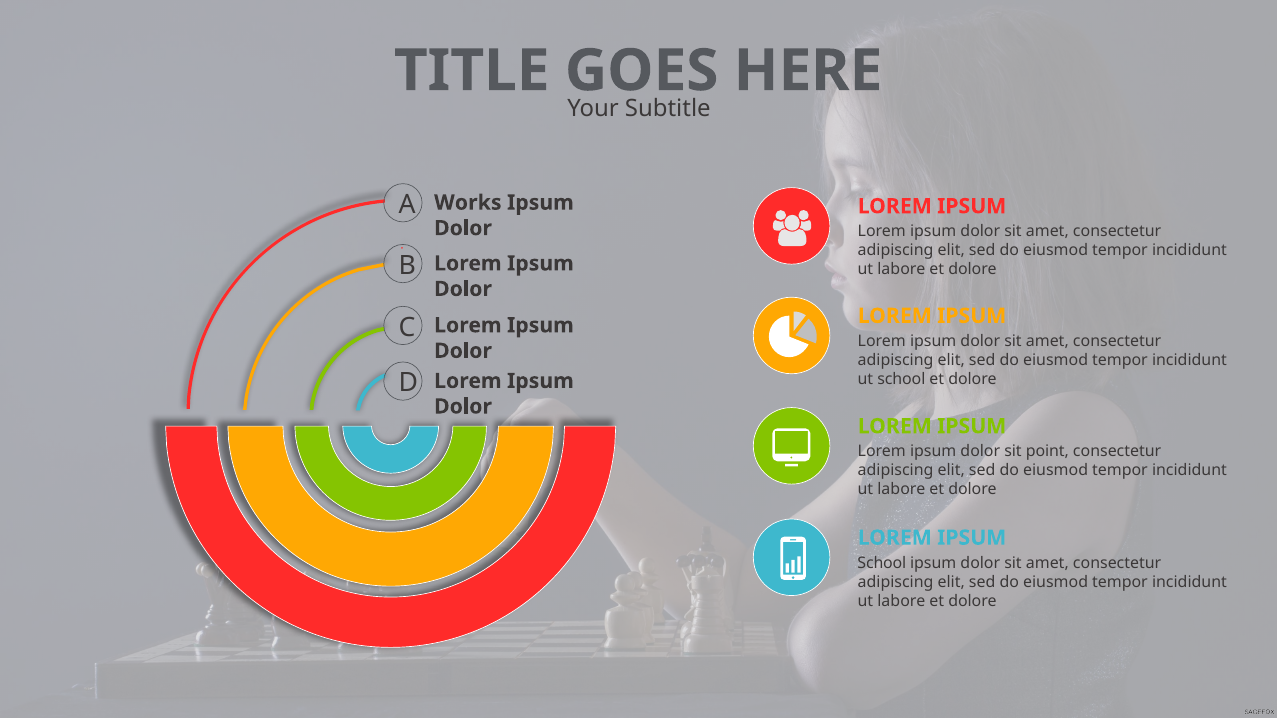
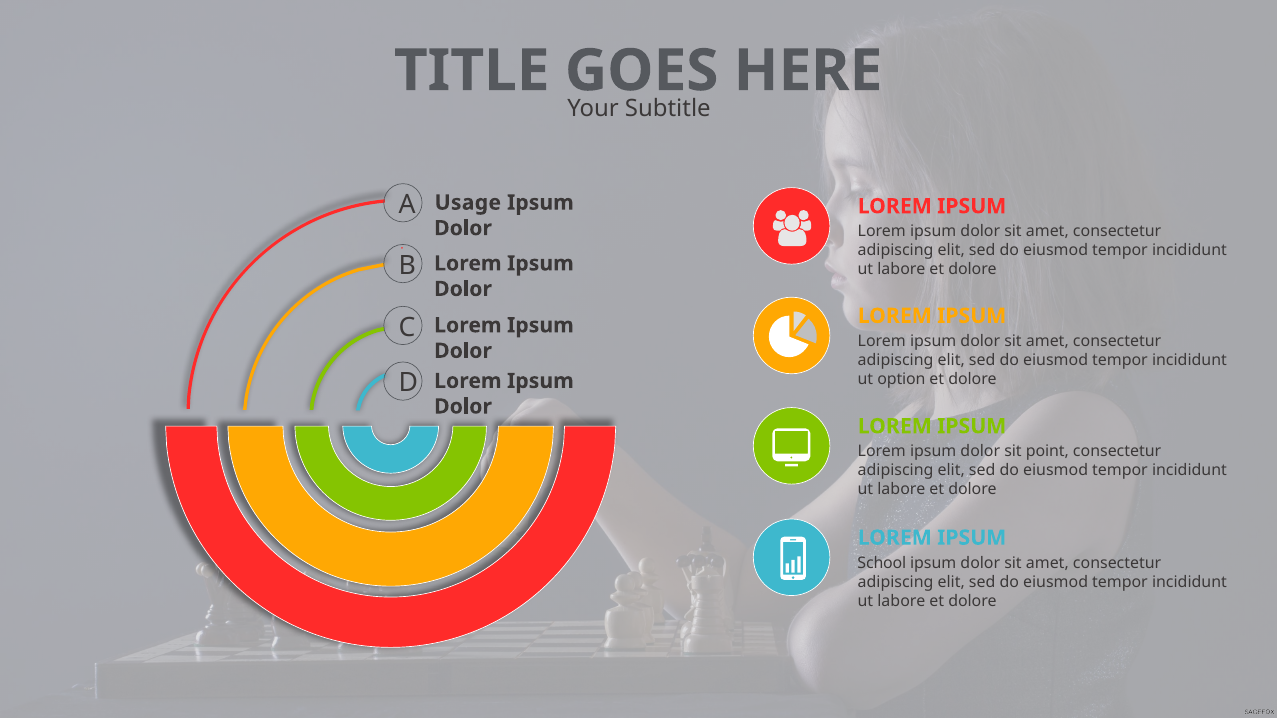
Works: Works -> Usage (468, 203)
ut school: school -> option (901, 379)
